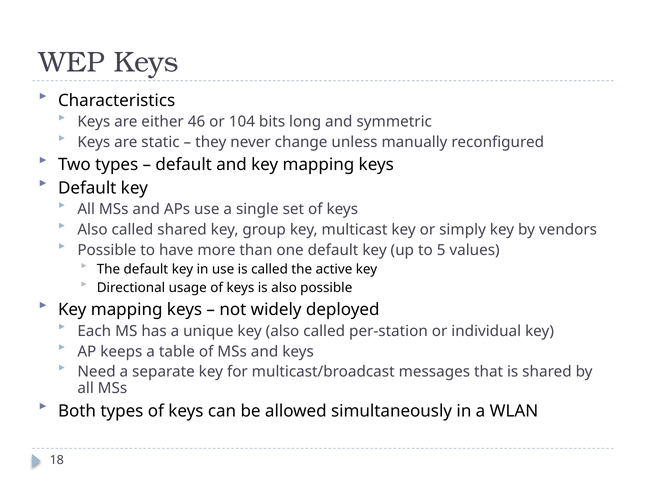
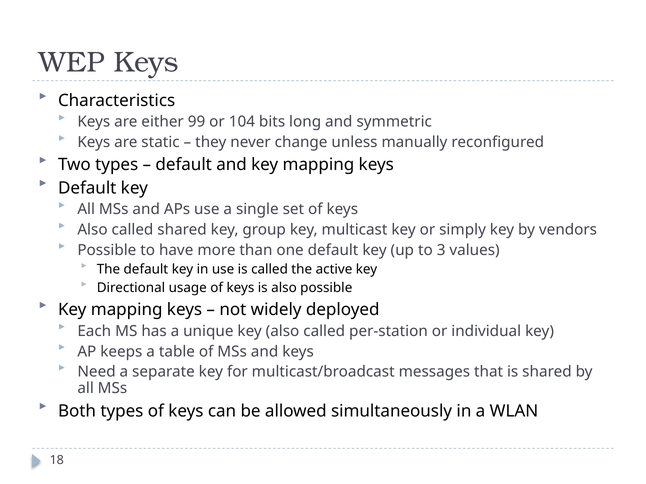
46: 46 -> 99 (197, 122)
5: 5 -> 3 (441, 250)
